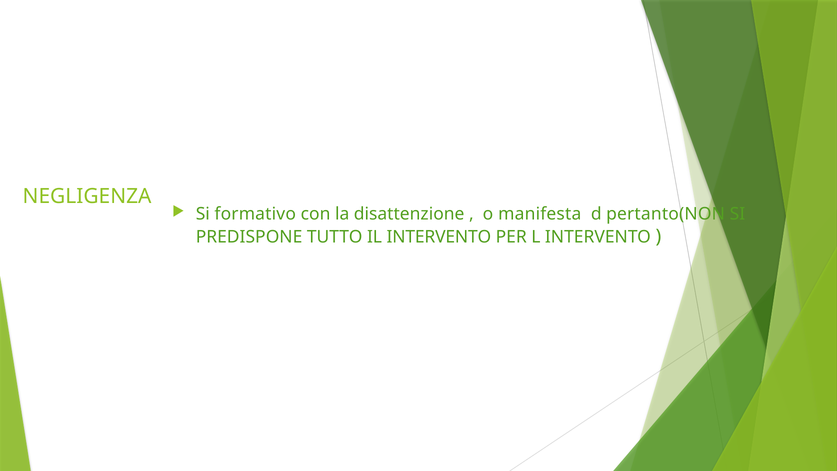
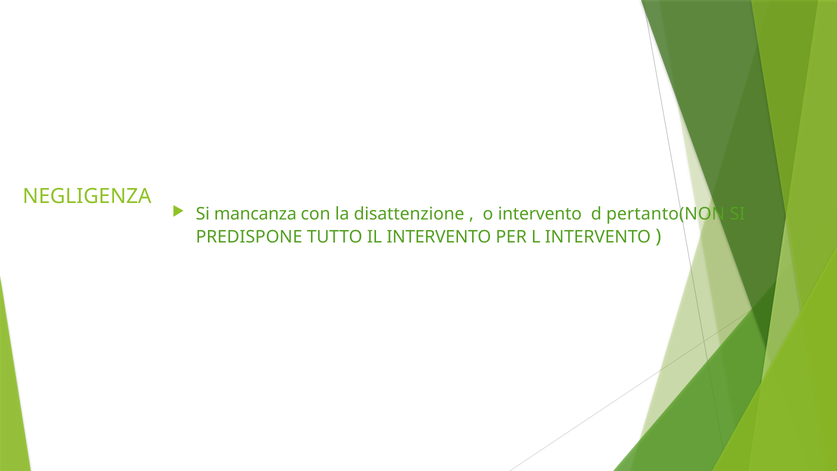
formativo: formativo -> mancanza (255, 214)
o manifesta: manifesta -> intervento (540, 214)
